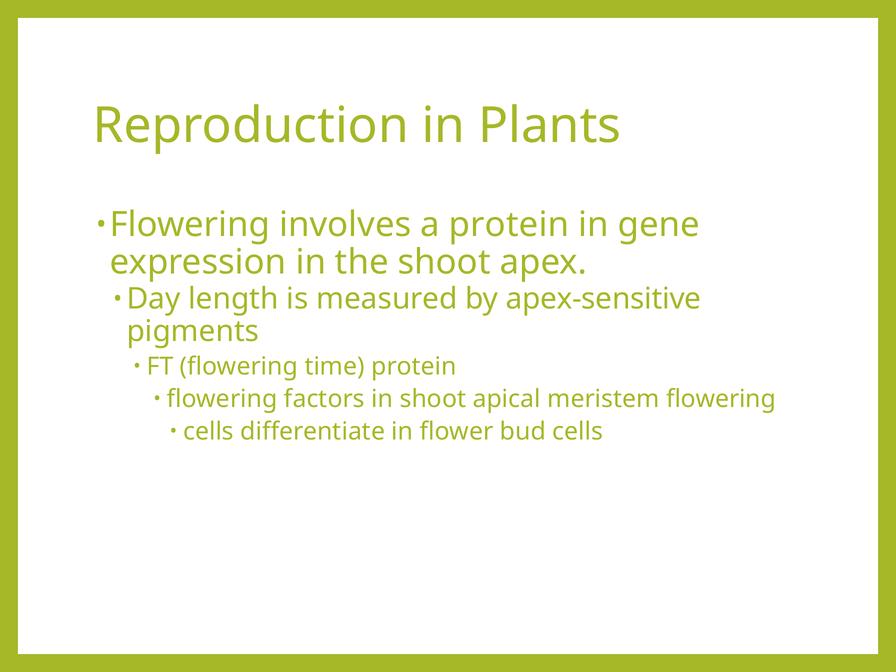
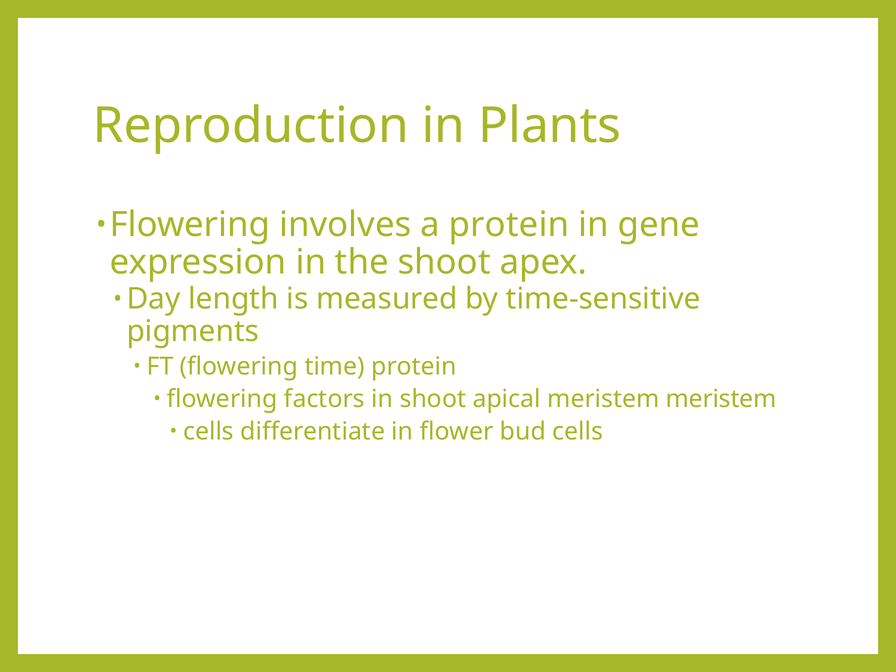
apex-sensitive: apex-sensitive -> time-sensitive (603, 299)
meristem flowering: flowering -> meristem (721, 399)
